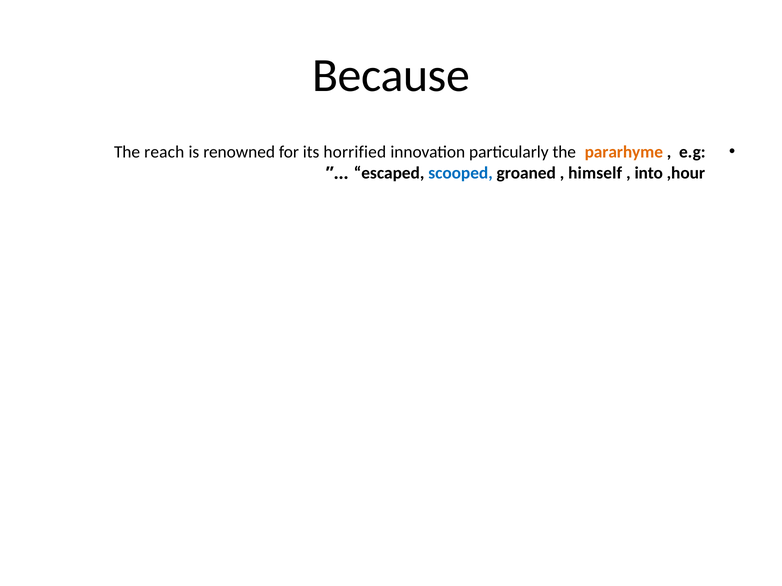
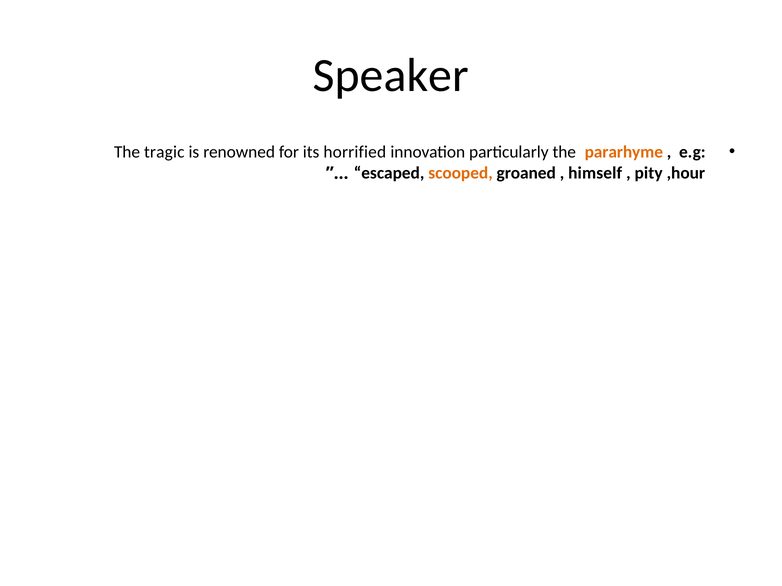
Because: Because -> Speaker (391, 76)
reach: reach -> tragic (164, 152)
scooped colour: blue -> orange (460, 173)
into: into -> pity (649, 173)
